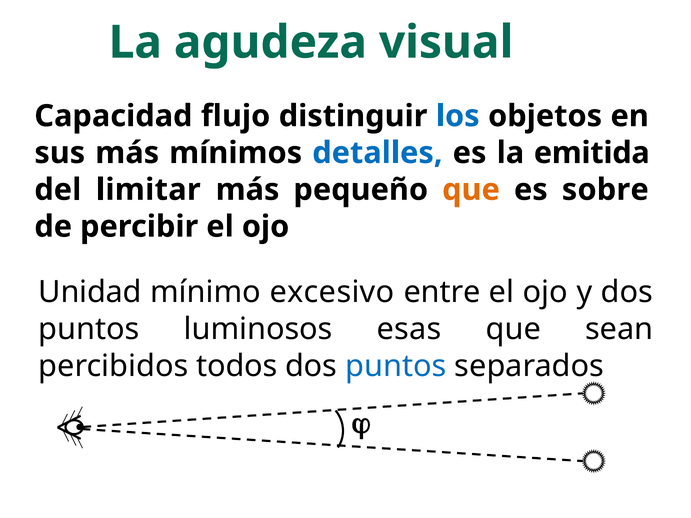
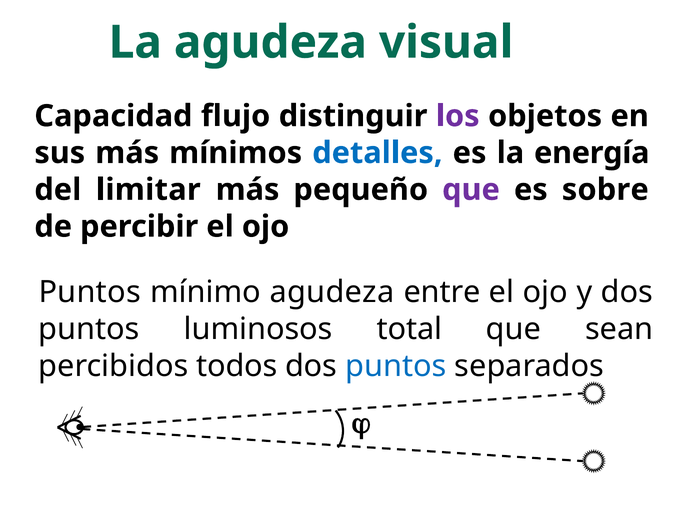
los colour: blue -> purple (458, 116)
emitida: emitida -> energía (592, 153)
que colour: orange -> purple (471, 190)
Unidad: Unidad -> Puntos (90, 292)
mínimo excesivo: excesivo -> agudeza (332, 292)
esas: esas -> total (409, 329)
